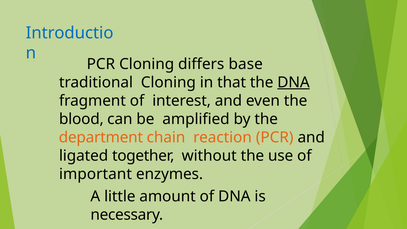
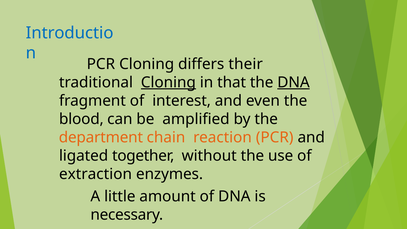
base: base -> their (246, 64)
Cloning underline: none -> present (168, 82)
important: important -> extraction (95, 174)
